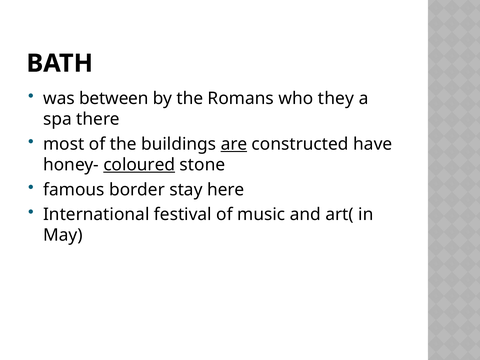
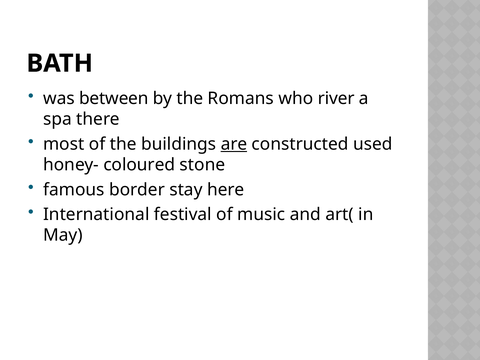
they: they -> river (336, 98)
have: have -> used (373, 144)
coloured underline: present -> none (139, 165)
